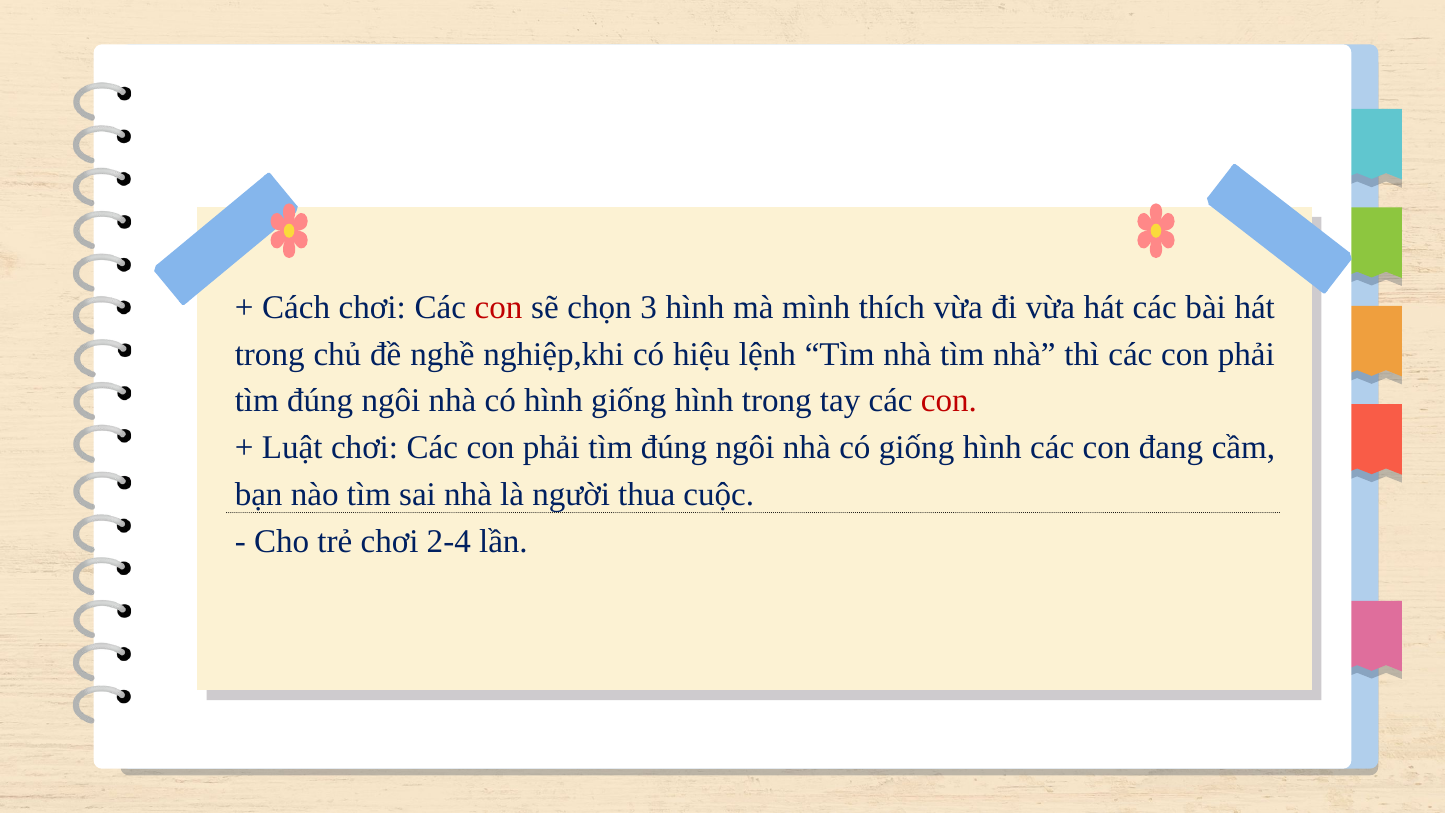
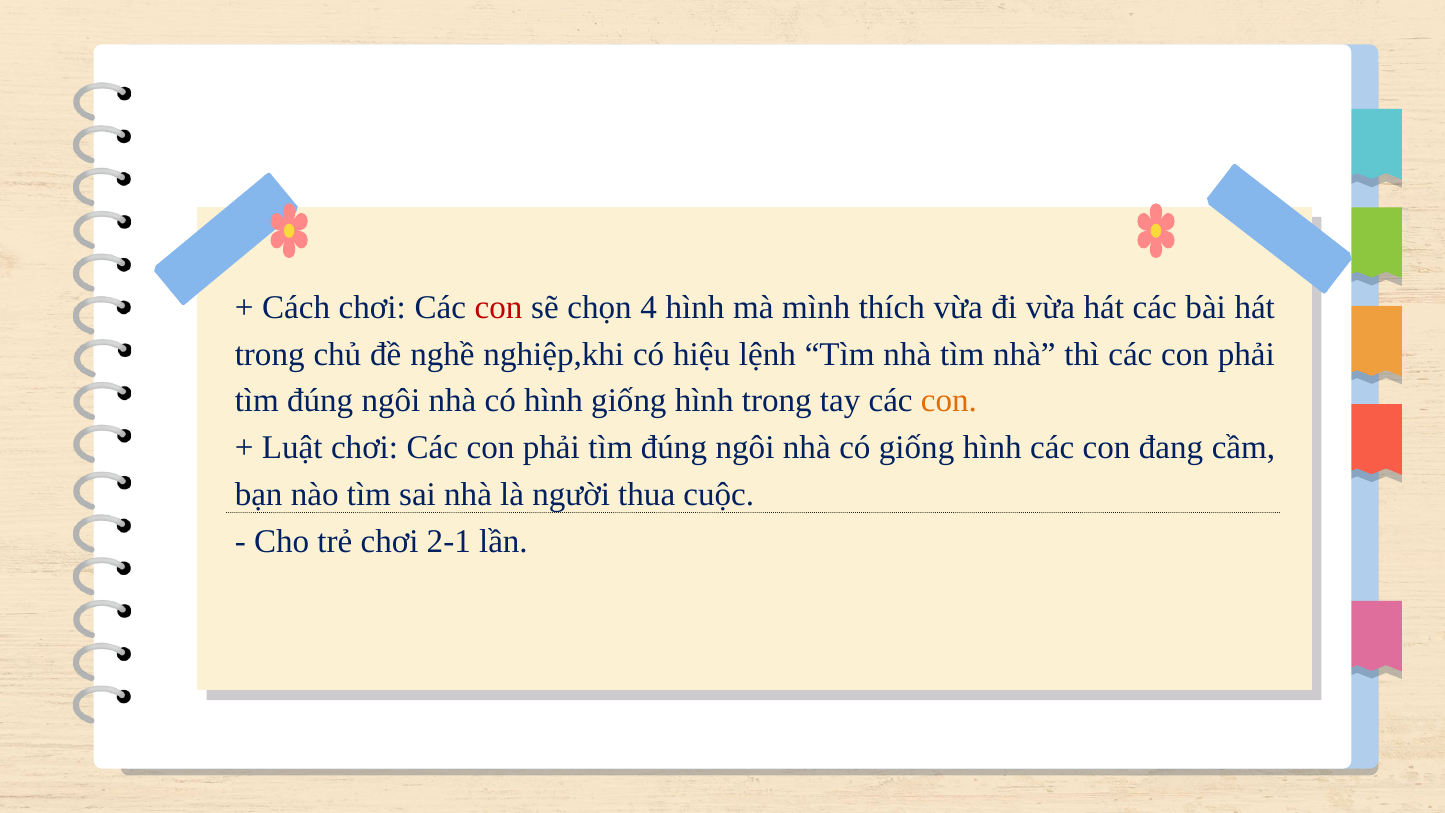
3: 3 -> 4 (649, 307)
con colour: red -> orange (949, 401)
2-4: 2-4 -> 2-1 (449, 541)
